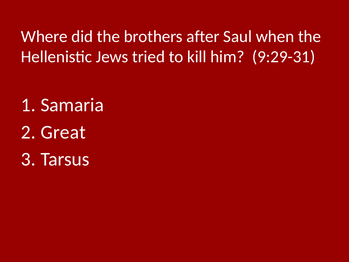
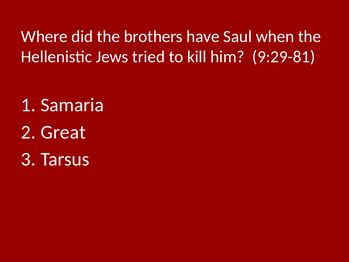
after: after -> have (203, 36)
9:29-31: 9:29-31 -> 9:29-81 (284, 57)
